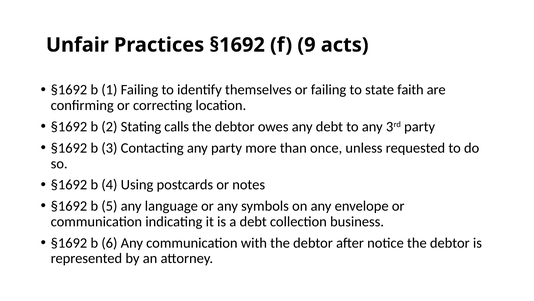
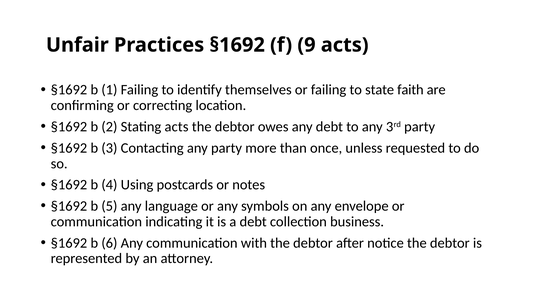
Stating calls: calls -> acts (177, 126)
